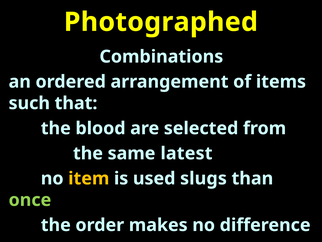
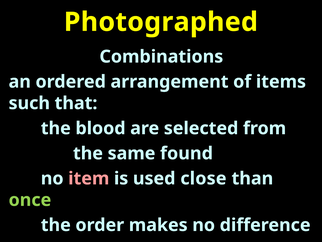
latest: latest -> found (187, 153)
item colour: yellow -> pink (89, 178)
slugs: slugs -> close (203, 178)
